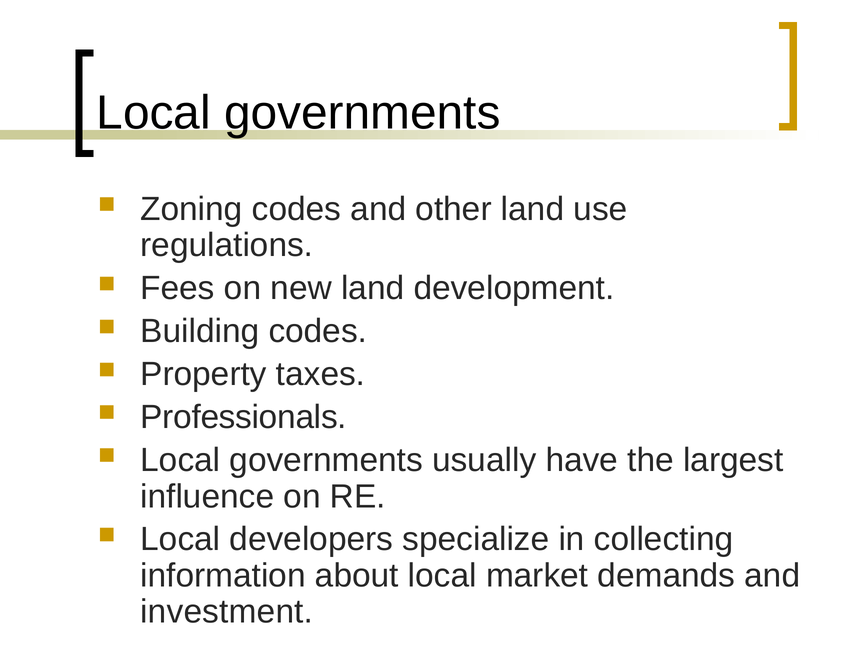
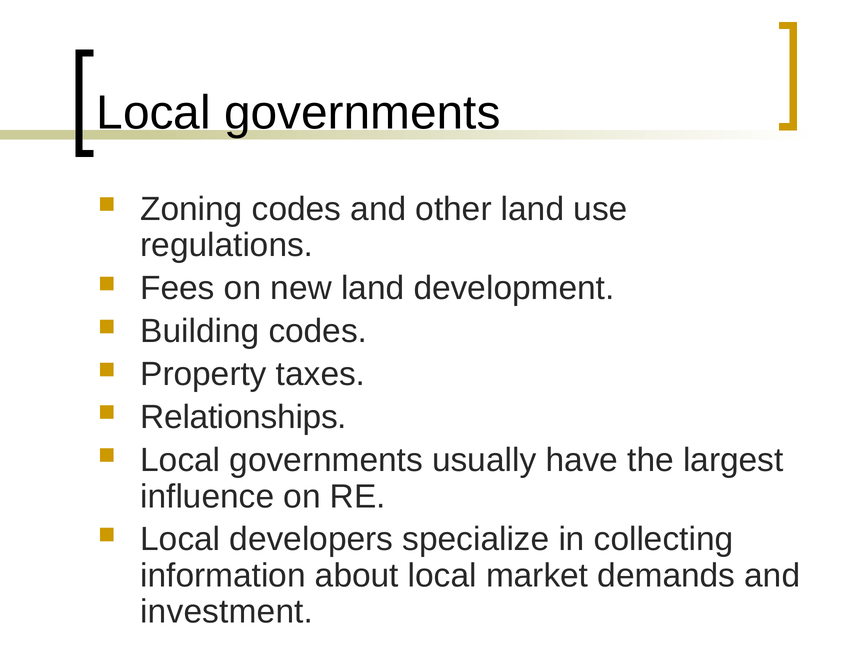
Professionals: Professionals -> Relationships (244, 417)
